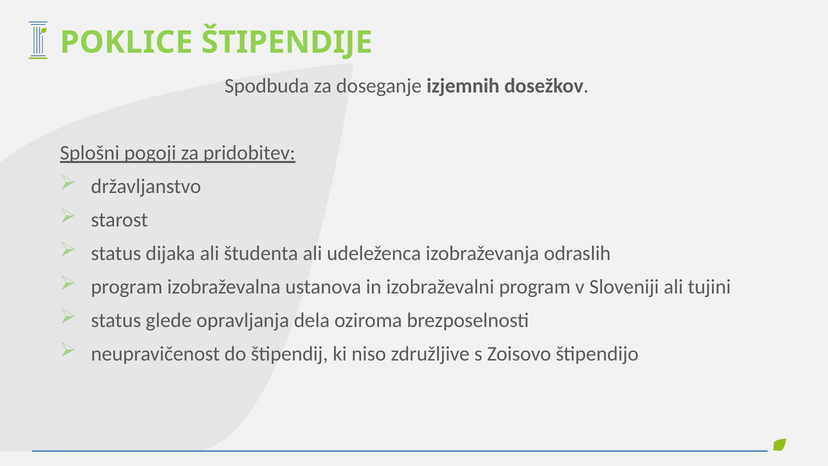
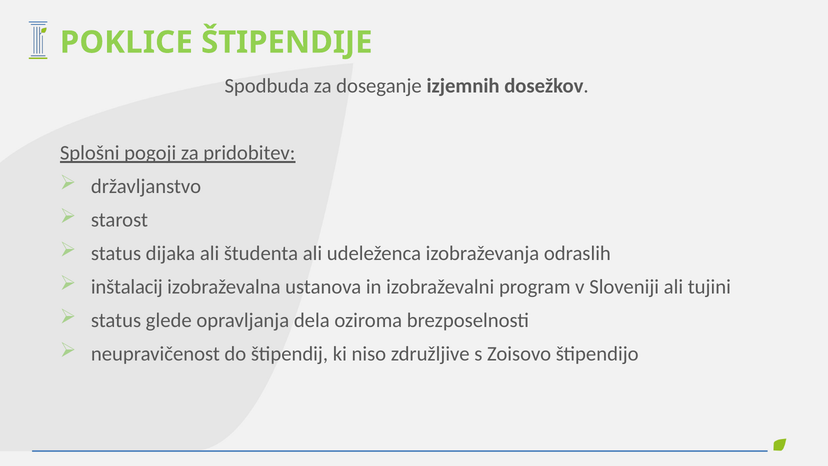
program: program -> inštalacij (127, 287)
